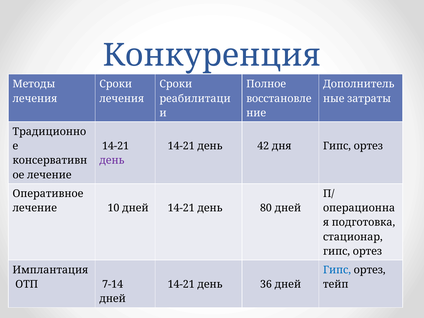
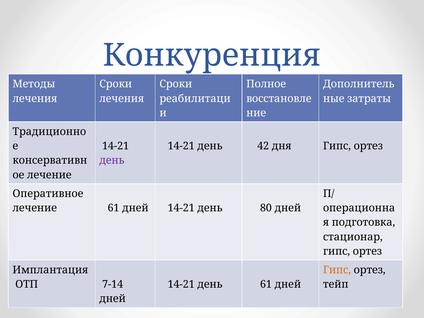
лечение 10: 10 -> 61 (114, 208)
Гипс colour: blue -> orange (337, 270)
день 36: 36 -> 61 (266, 284)
